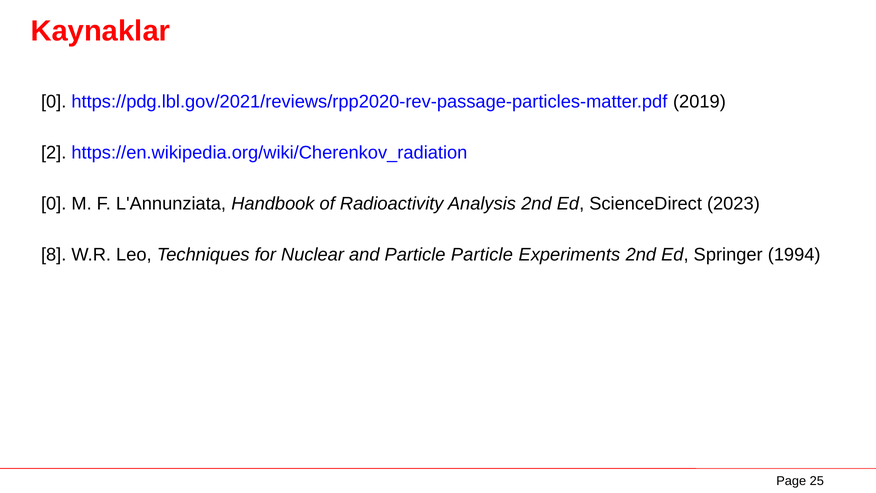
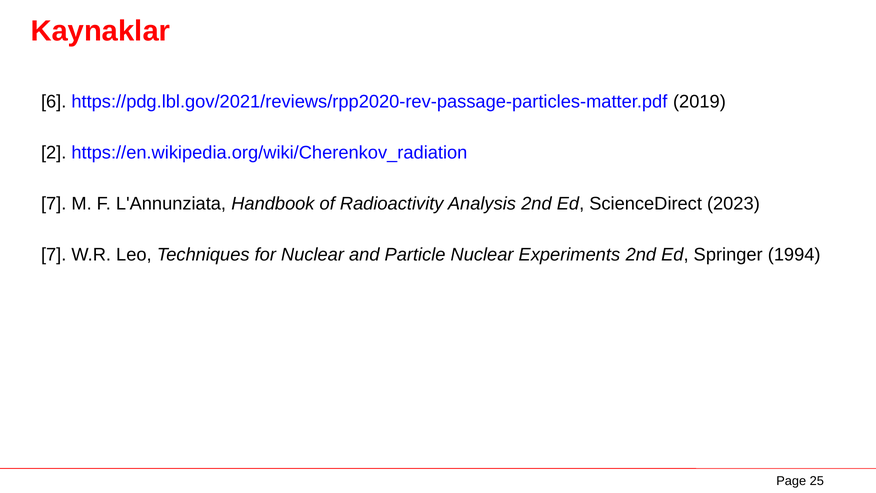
0: 0 -> 6 (54, 101)
0: 0 -> 7 (54, 204)
8: 8 -> 7 (54, 255)
Particle Particle: Particle -> Nuclear (482, 255)
